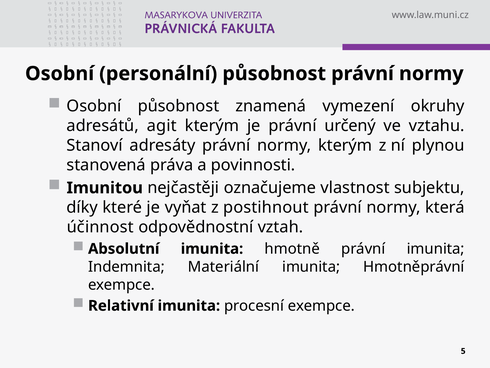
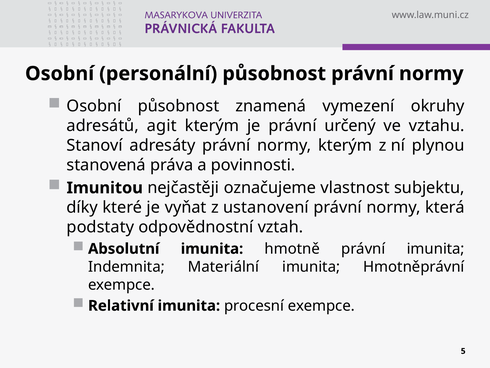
postihnout: postihnout -> ustanovení (266, 207)
účinnost: účinnost -> podstaty (100, 227)
